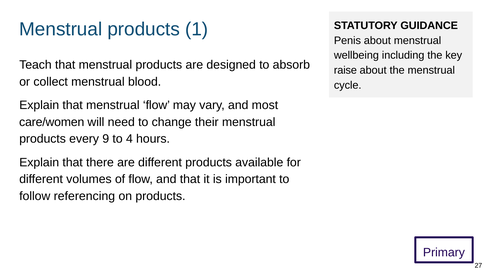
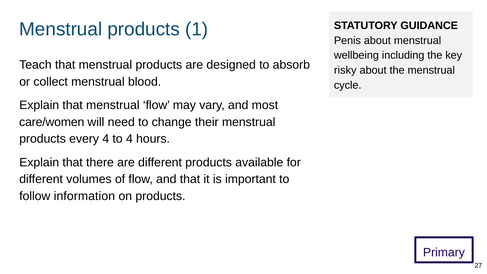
raise: raise -> risky (345, 70)
every 9: 9 -> 4 (106, 139)
referencing: referencing -> information (84, 196)
